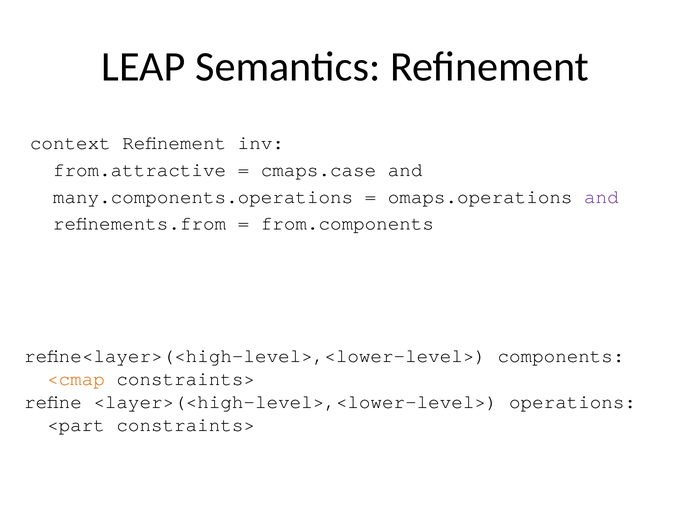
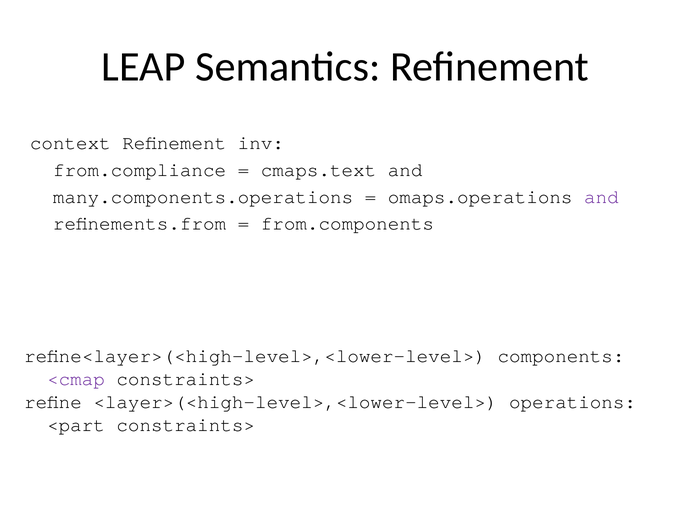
from.attractive: from.attractive -> from.compliance (140, 170)
cmaps.case: cmaps.case -> cmaps.text (318, 170)
<cmap colour: orange -> purple (76, 379)
